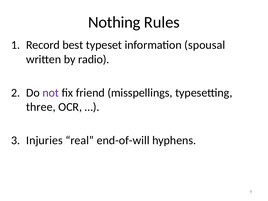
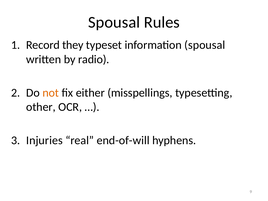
Nothing: Nothing -> Spousal (114, 22)
best: best -> they (73, 45)
not colour: purple -> orange (51, 93)
friend: friend -> either (90, 93)
three: three -> other (41, 107)
